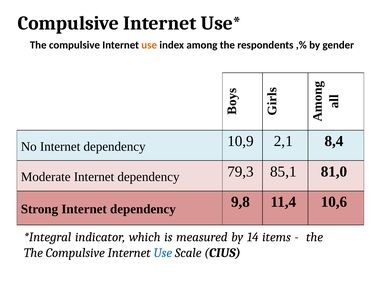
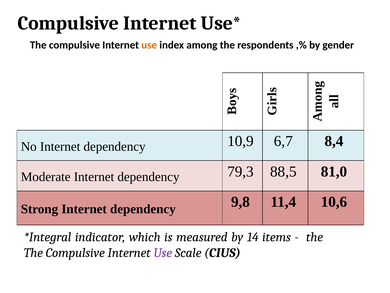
2,1: 2,1 -> 6,7 (283, 141)
85,1: 85,1 -> 88,5 (283, 171)
Use colour: blue -> purple (163, 252)
